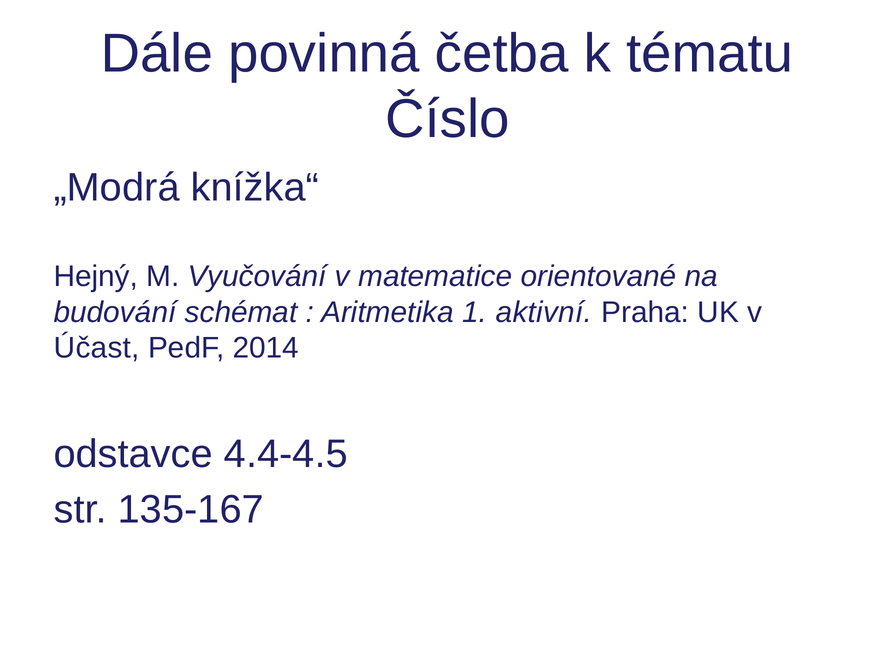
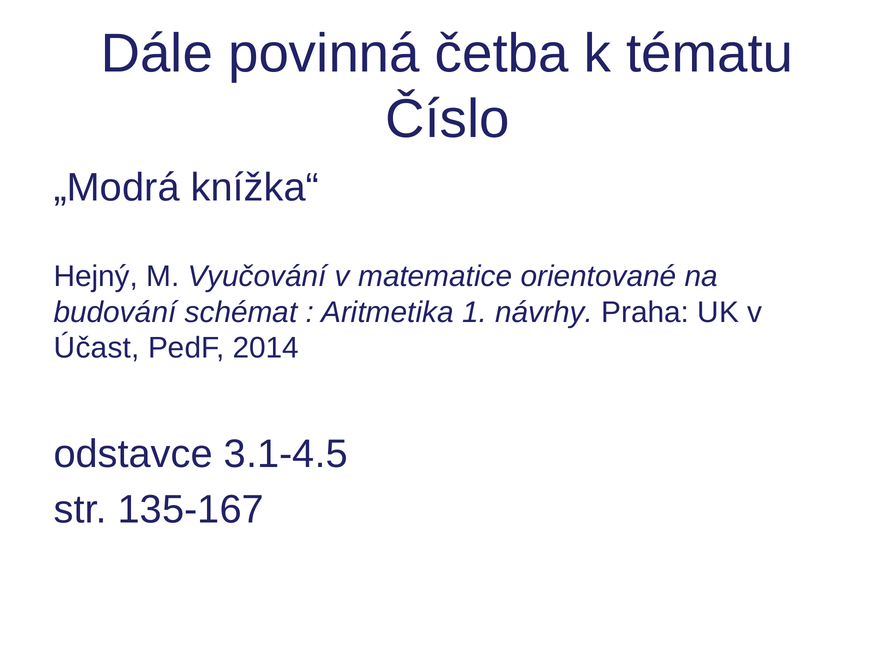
aktivní: aktivní -> návrhy (544, 312)
4.4-4.5: 4.4-4.5 -> 3.1-4.5 (286, 454)
